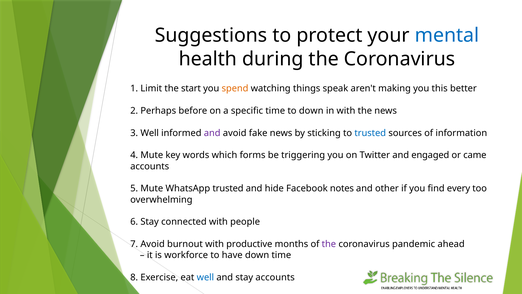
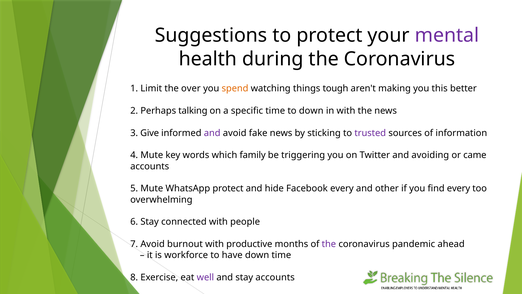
mental colour: blue -> purple (447, 35)
start: start -> over (191, 88)
speak: speak -> tough (336, 88)
before: before -> talking (193, 111)
3 Well: Well -> Give (150, 133)
trusted colour: blue -> purple (370, 133)
forms: forms -> family (253, 155)
engaged: engaged -> avoiding (430, 155)
WhatsApp trusted: trusted -> protect (228, 188)
Facebook notes: notes -> every (342, 188)
well colour: blue -> purple (205, 277)
